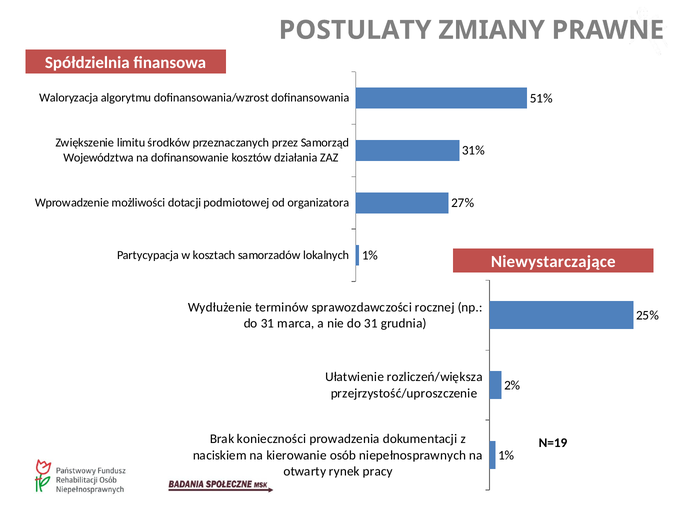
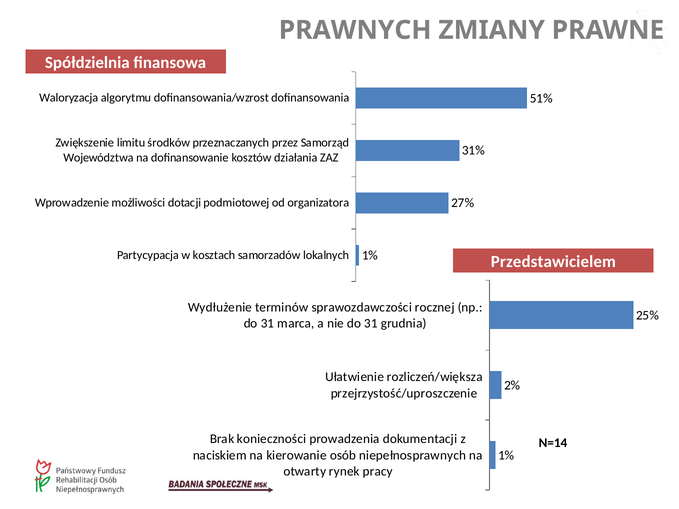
POSTULATY: POSTULATY -> PRAWNYCH (355, 30)
Niewystarczające: Niewystarczające -> Przedstawicielem (553, 262)
N=19: N=19 -> N=14 (553, 443)
